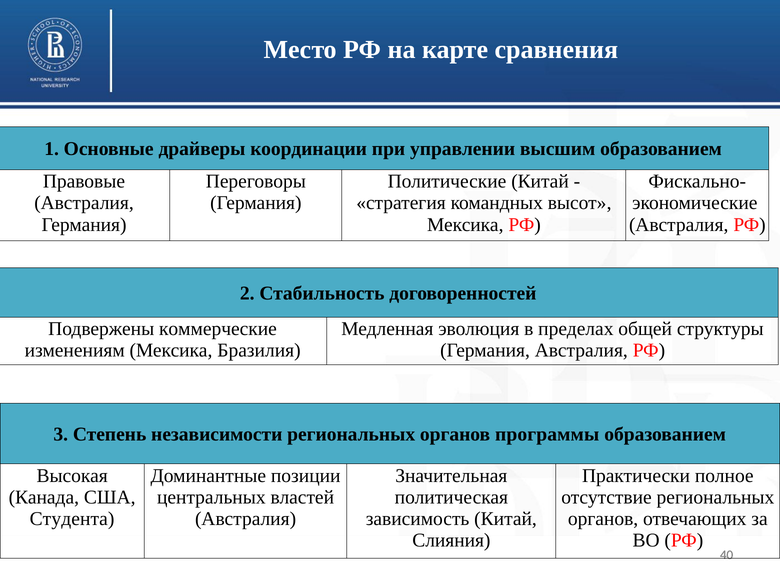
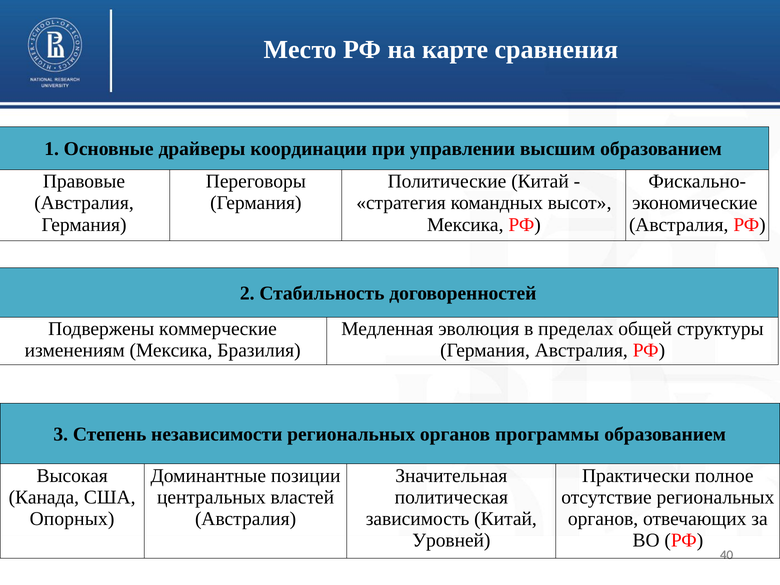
Студента: Студента -> Опорных (72, 519)
Слияния: Слияния -> Уровней (451, 540)
